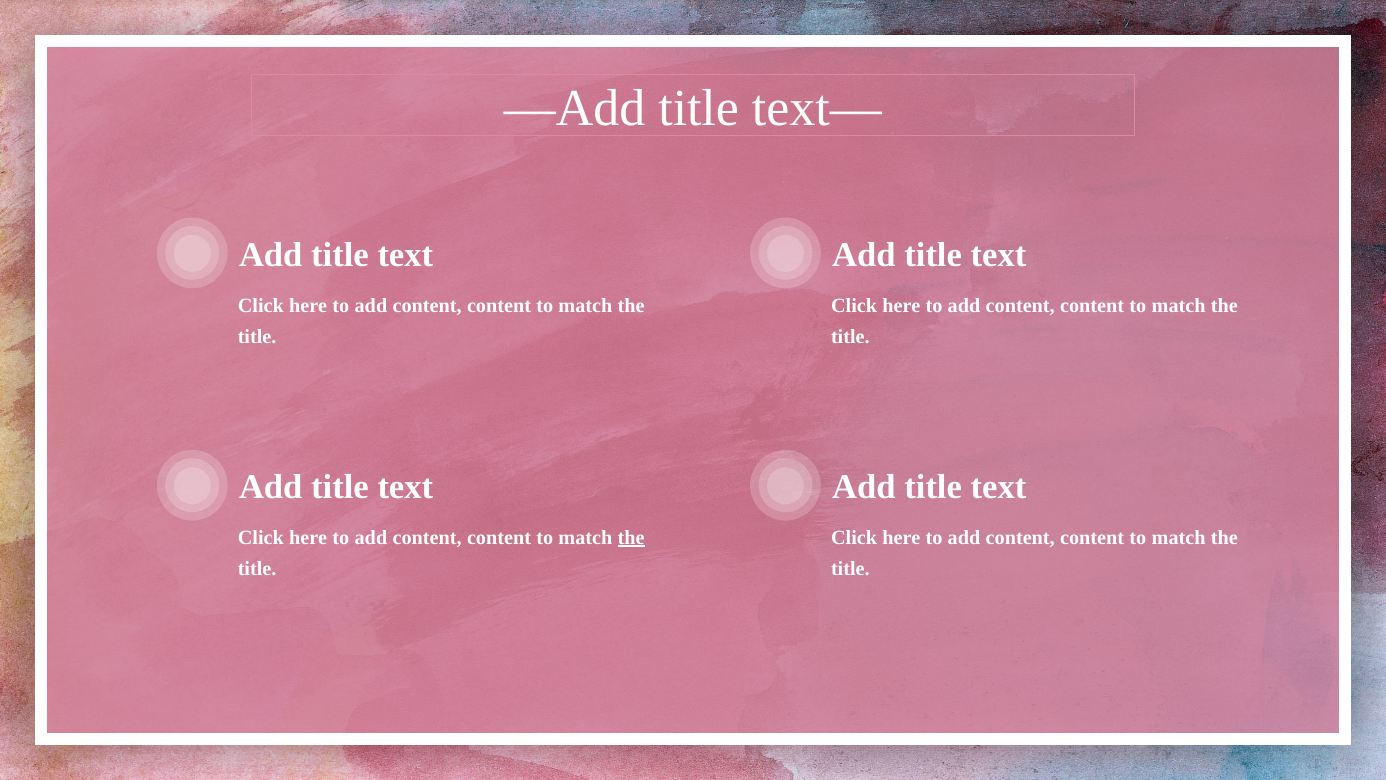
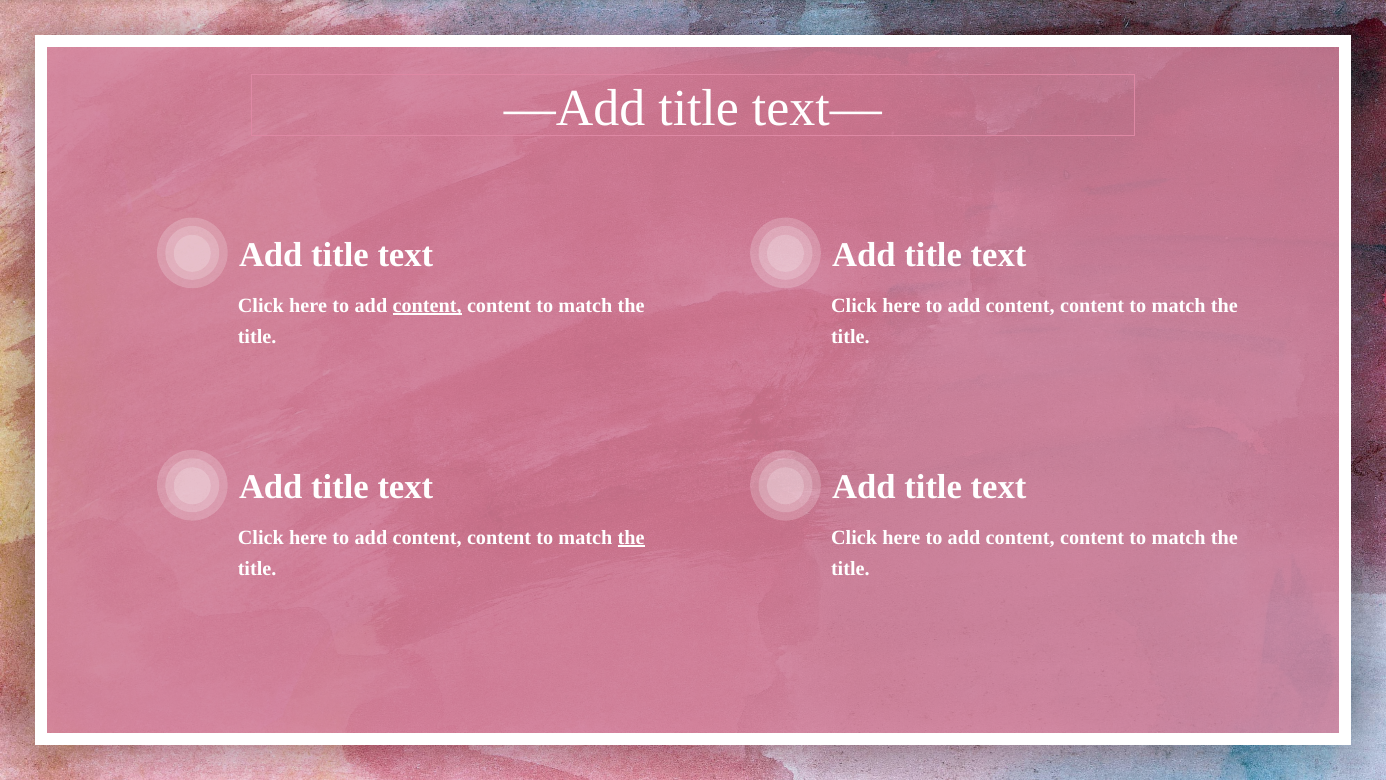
content underline: none -> present (427, 305)
